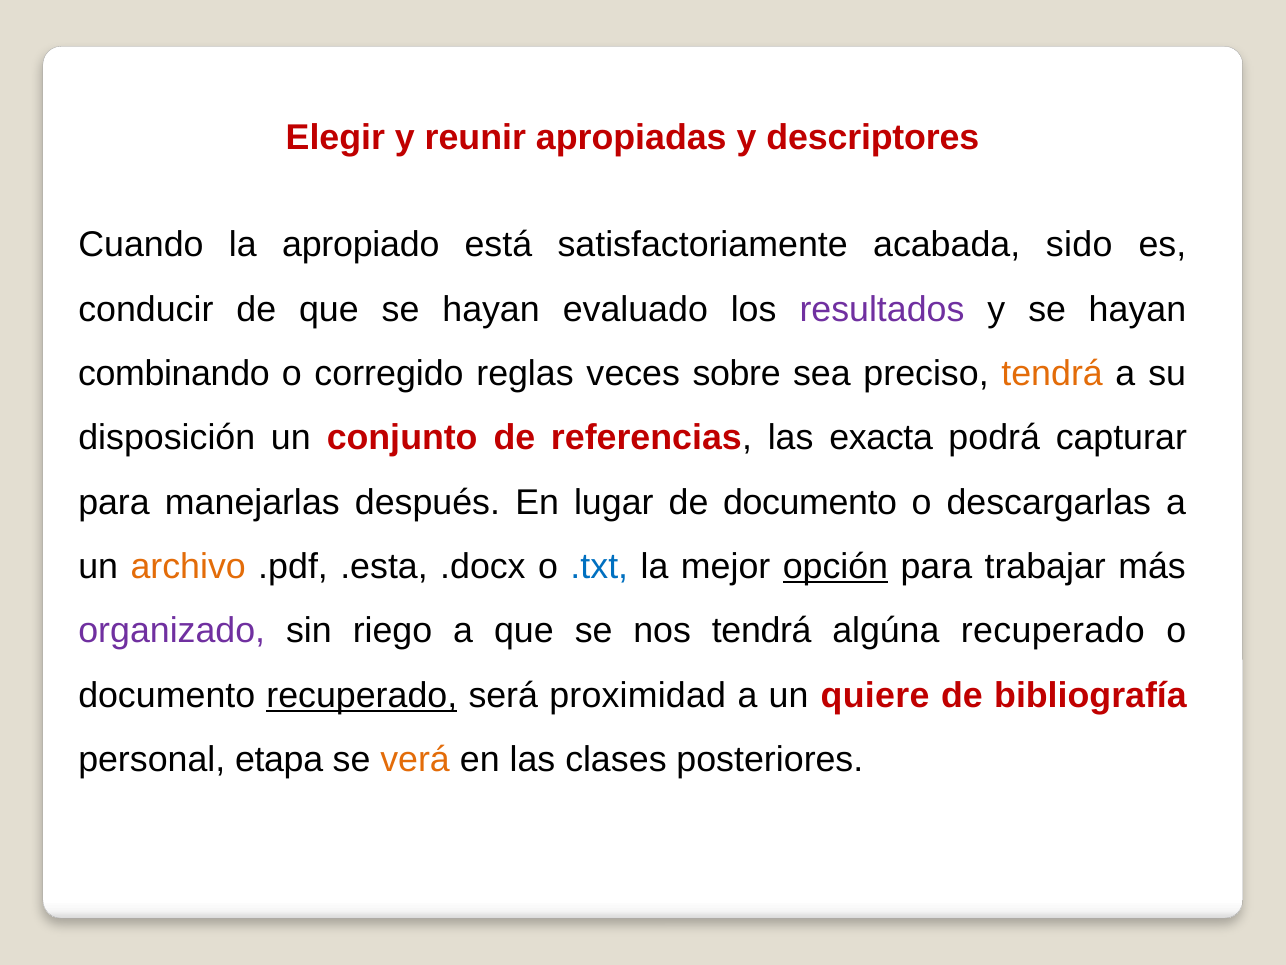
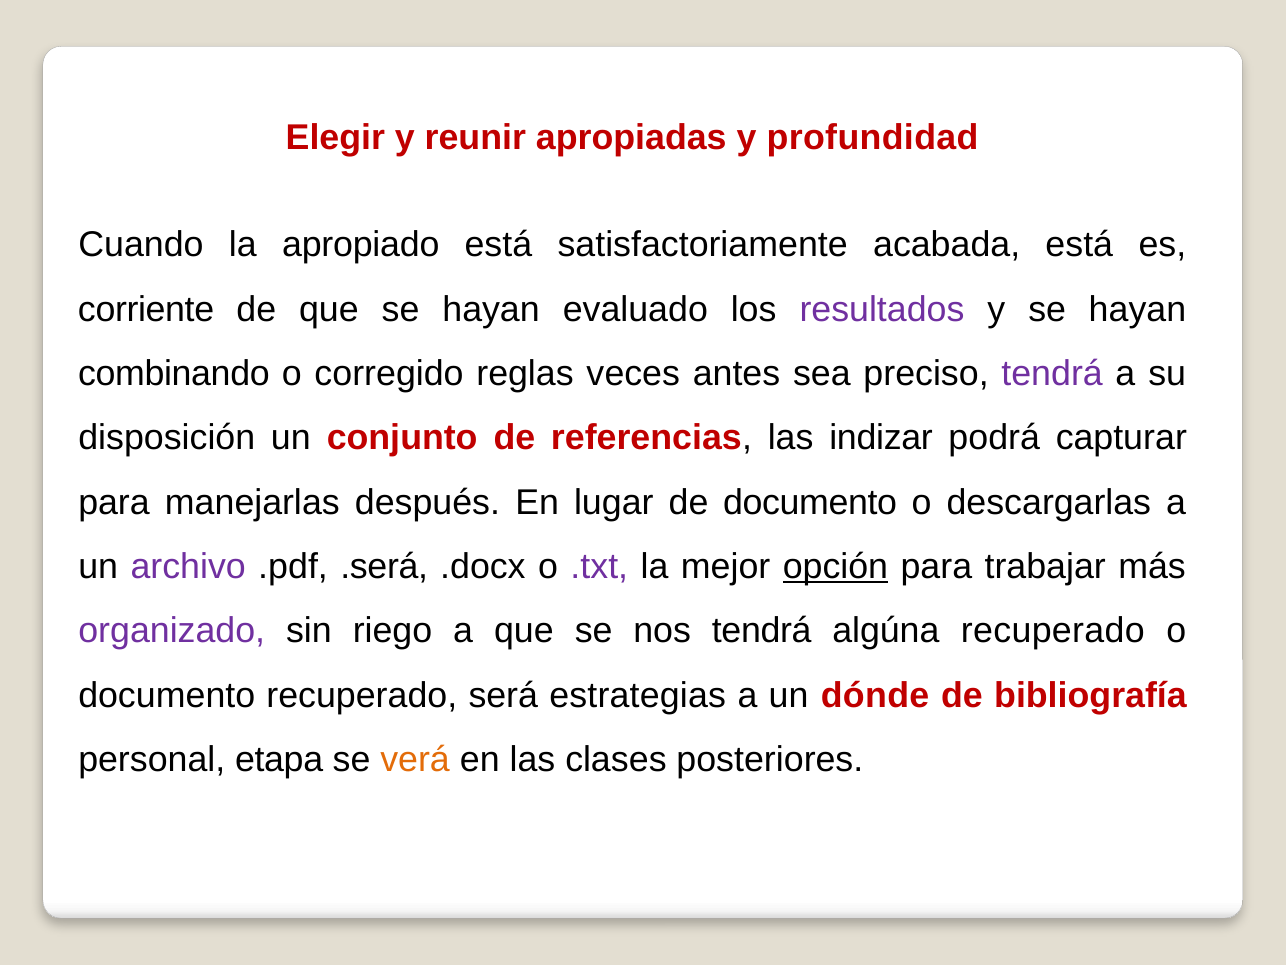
descriptores: descriptores -> profundidad (873, 138)
acabada sido: sido -> está (1079, 245)
conducir: conducir -> corriente (146, 309)
sobre: sobre -> antes (736, 374)
tendrá colour: orange -> purple (1052, 374)
exacta: exacta -> indizar (881, 438)
archivo colour: orange -> purple (188, 566)
.esta: .esta -> .será (384, 566)
.txt colour: blue -> purple (599, 566)
recuperado underline: present -> none (362, 695)
proximidad: proximidad -> estrategias (638, 695)
quiere: quiere -> dónde (875, 695)
